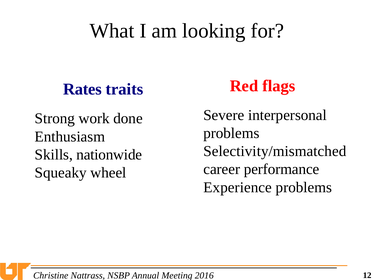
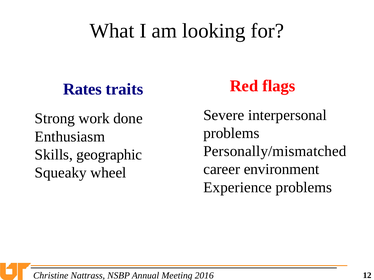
Selectivity/mismatched: Selectivity/mismatched -> Personally/mismatched (275, 151)
nationwide: nationwide -> geographic (109, 155)
performance: performance -> environment (282, 170)
